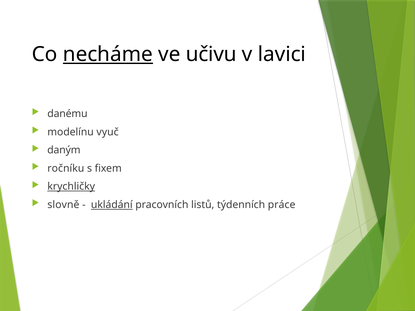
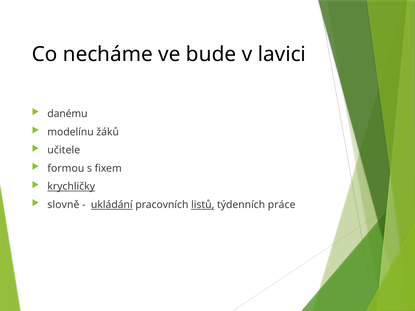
necháme underline: present -> none (108, 54)
učivu: učivu -> bude (211, 54)
vyuč: vyuč -> žáků (108, 132)
daným: daným -> učitele (64, 150)
ročníku: ročníku -> formou (66, 168)
listů underline: none -> present (203, 205)
